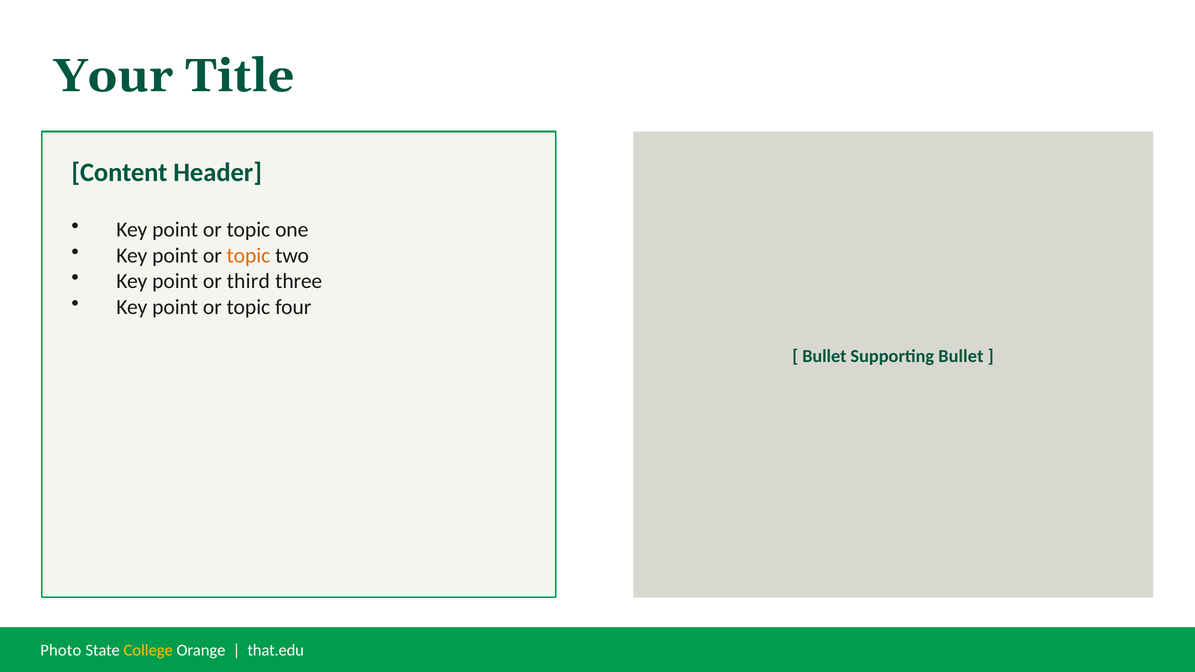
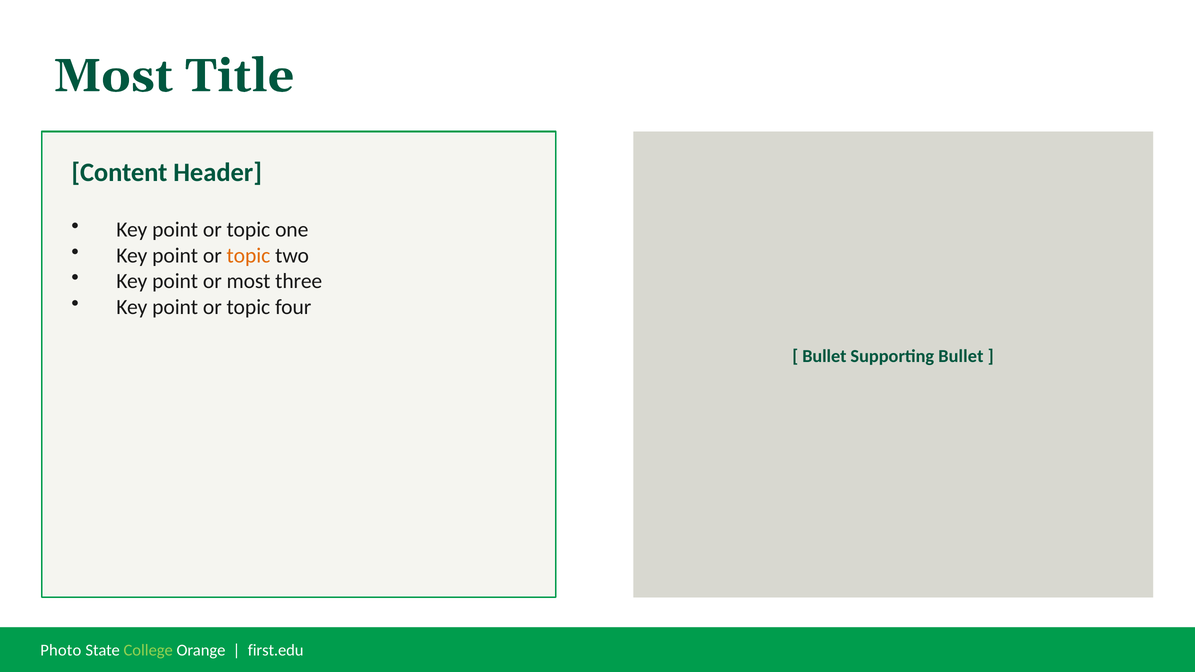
Your: Your -> Most (113, 76)
or third: third -> most (248, 281)
College colour: yellow -> light green (148, 651)
that.edu: that.edu -> first.edu (276, 651)
